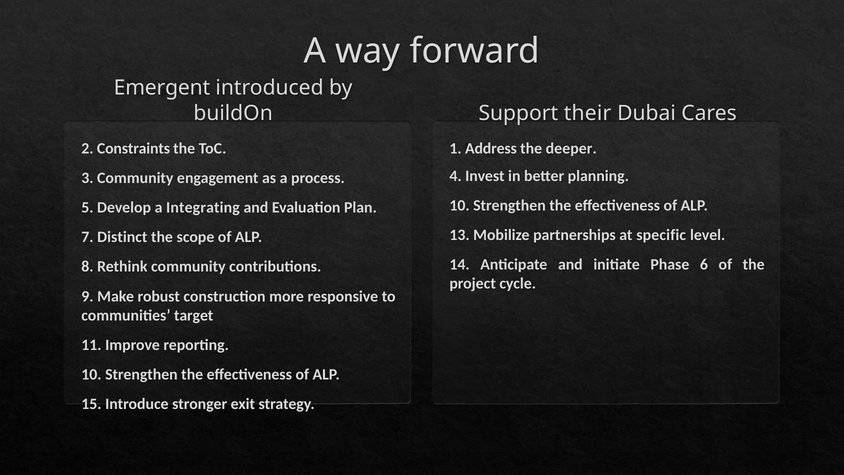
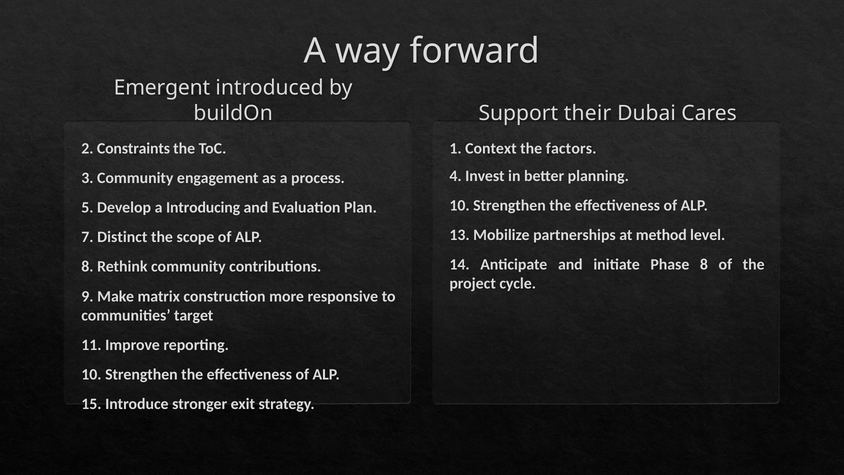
Address: Address -> Context (491, 148)
deeper: deeper -> factors (571, 148)
Integrating: Integrating -> Introducing (203, 207)
specific: specific -> method (661, 235)
Phase 6: 6 -> 8 (704, 264)
robust: robust -> matrix (159, 296)
